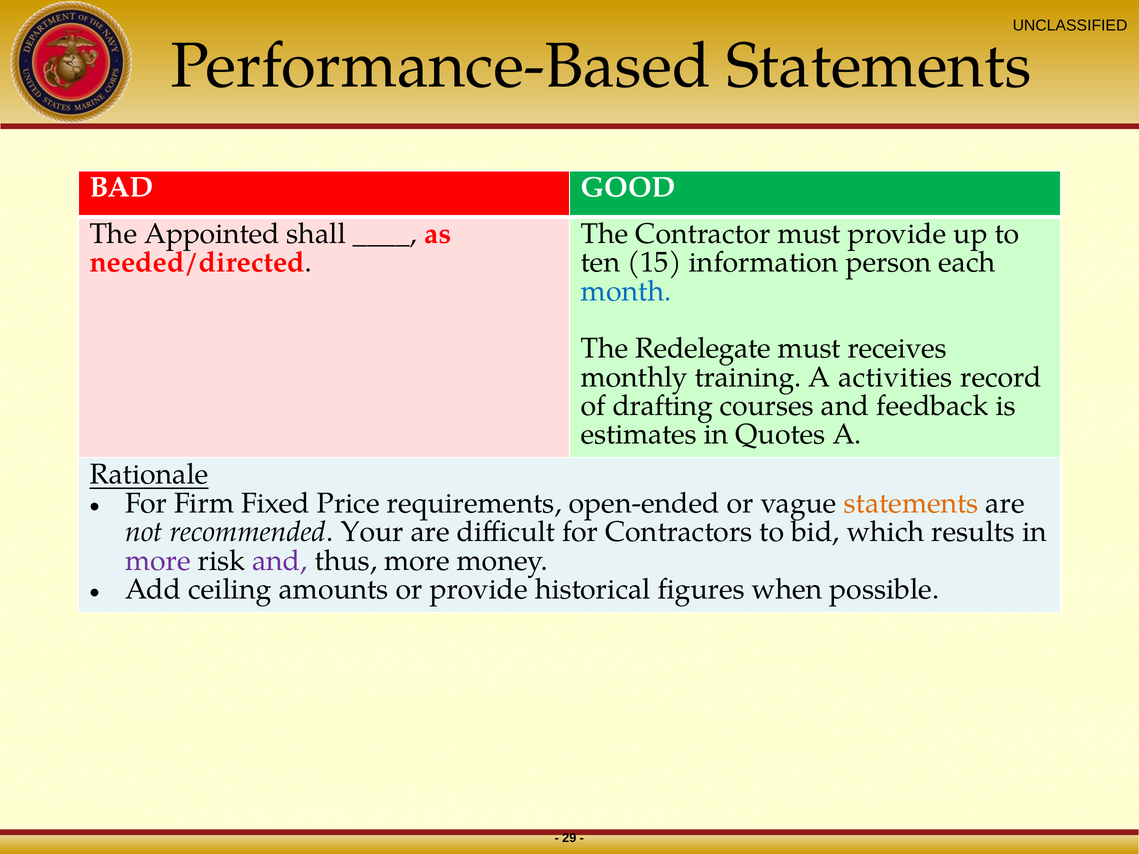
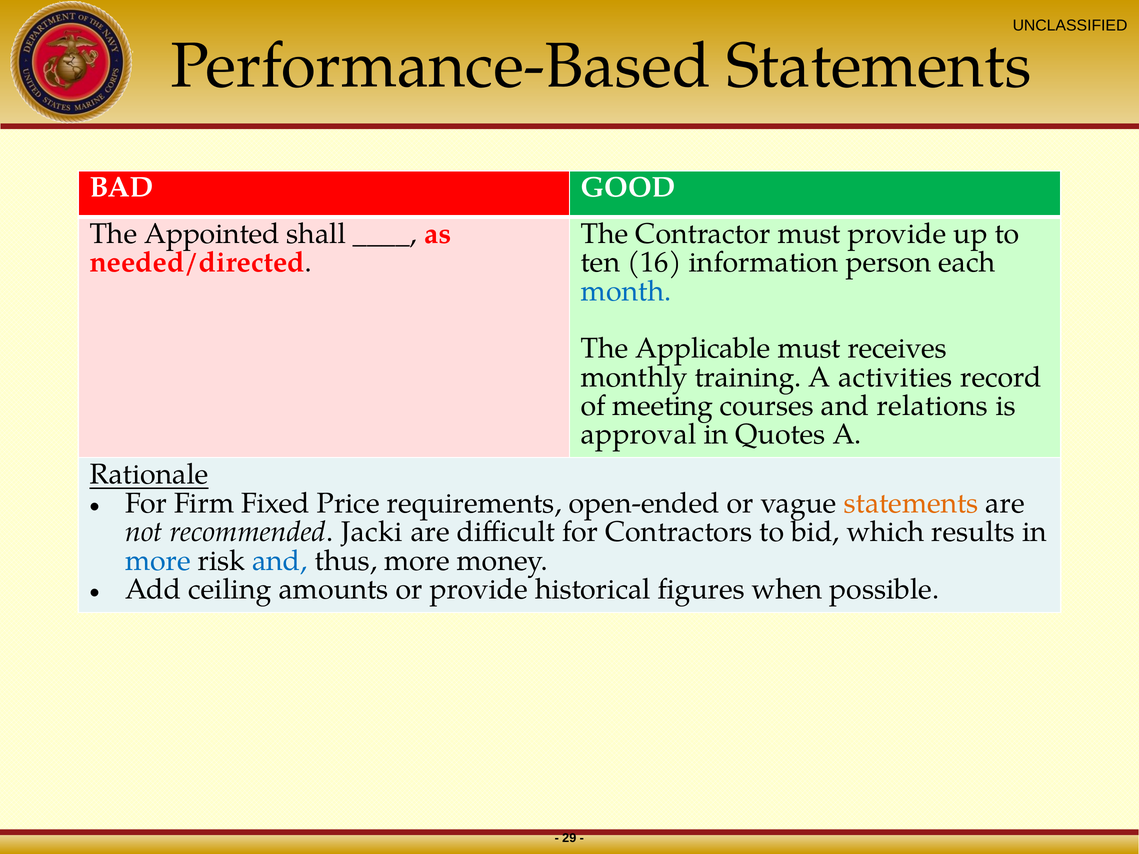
15: 15 -> 16 (654, 263)
Redelegate: Redelegate -> Applicable (703, 349)
drafting: drafting -> meeting (663, 406)
feedback: feedback -> relations (932, 406)
estimates: estimates -> approval (639, 435)
Your: Your -> Jacki (372, 532)
more colour: purple -> blue (158, 561)
and colour: purple -> blue (280, 561)
